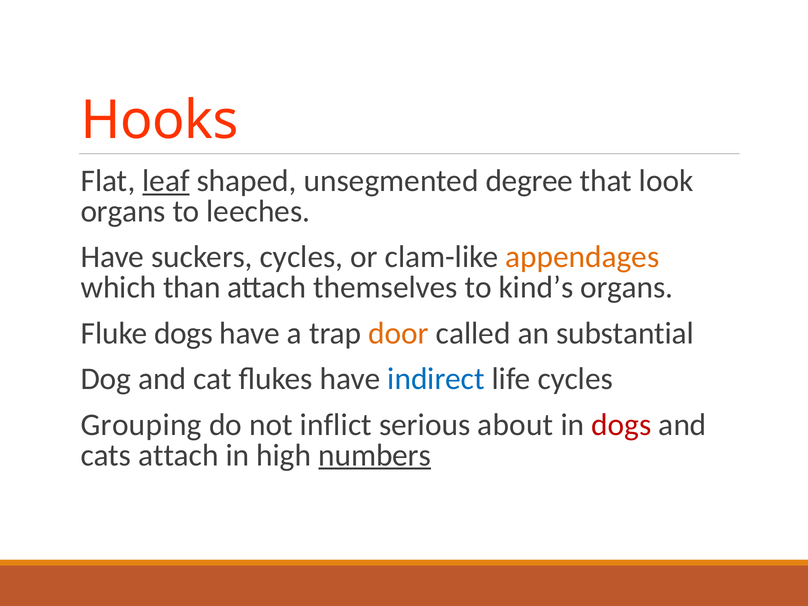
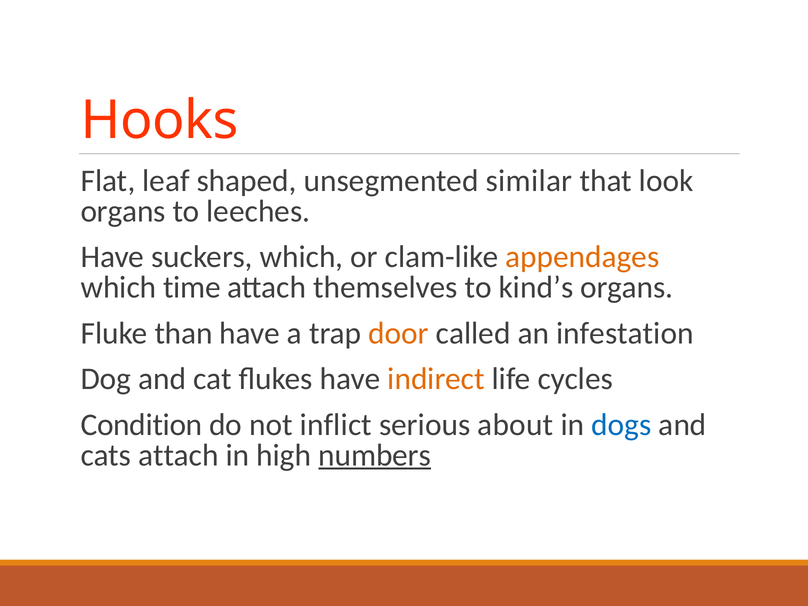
leaf underline: present -> none (166, 181)
degree: degree -> similar (529, 181)
suckers cycles: cycles -> which (302, 257)
than: than -> time (192, 287)
Fluke dogs: dogs -> than (184, 333)
substantial: substantial -> infestation (625, 333)
indirect colour: blue -> orange (436, 379)
Grouping: Grouping -> Condition (141, 425)
dogs colour: red -> blue (621, 425)
